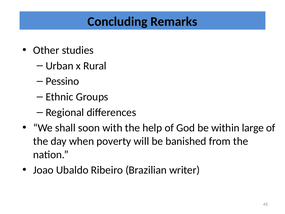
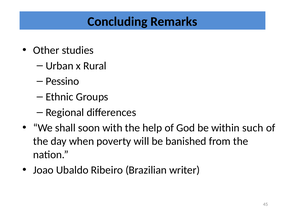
large: large -> such (253, 128)
